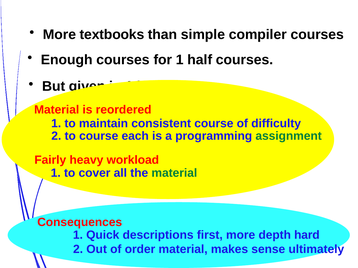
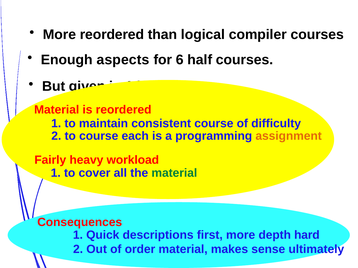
More textbooks: textbooks -> reordered (112, 35)
simple: simple -> logical (203, 35)
Enough courses: courses -> aspects (123, 60)
for 1: 1 -> 6 (180, 60)
assignment colour: green -> orange (289, 136)
